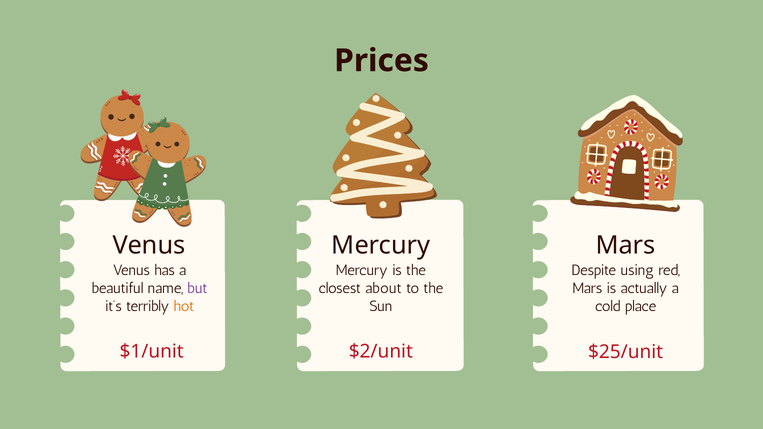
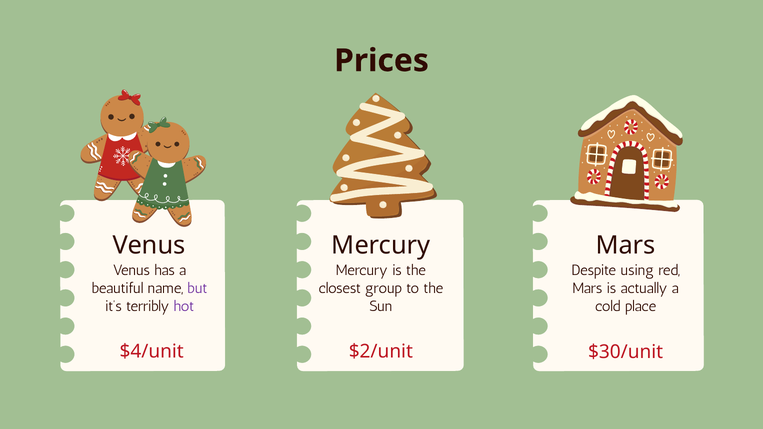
about: about -> group (384, 288)
hot colour: orange -> purple (184, 306)
$1/unit: $1/unit -> $4/unit (152, 352)
$25/unit: $25/unit -> $30/unit (626, 352)
